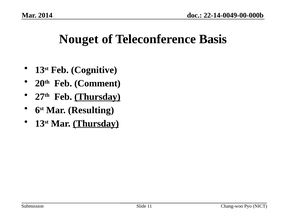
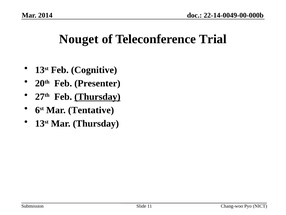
Basis: Basis -> Trial (213, 39)
Comment: Comment -> Presenter (97, 83)
Resulting: Resulting -> Tentative (91, 110)
Thursday underline: present -> none (96, 123)
